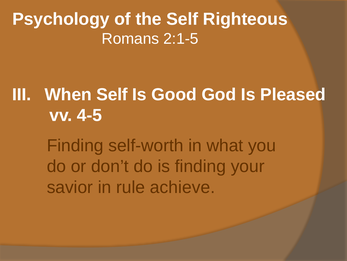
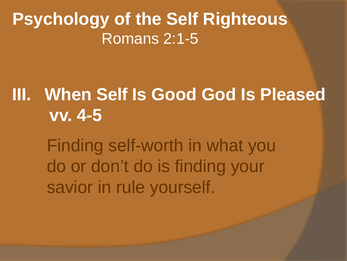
achieve: achieve -> yourself (183, 187)
